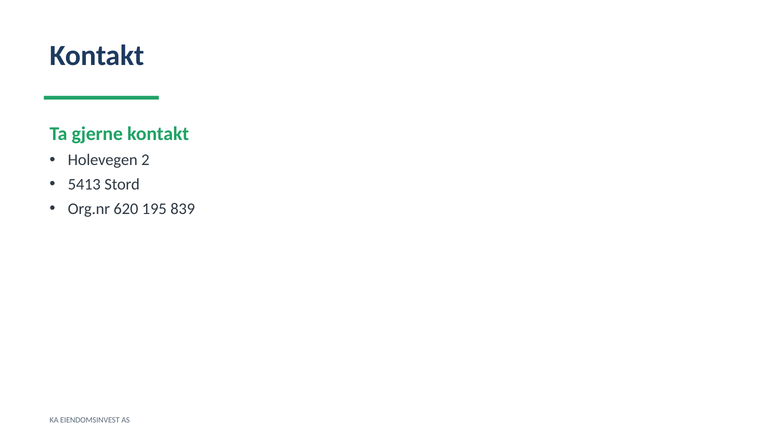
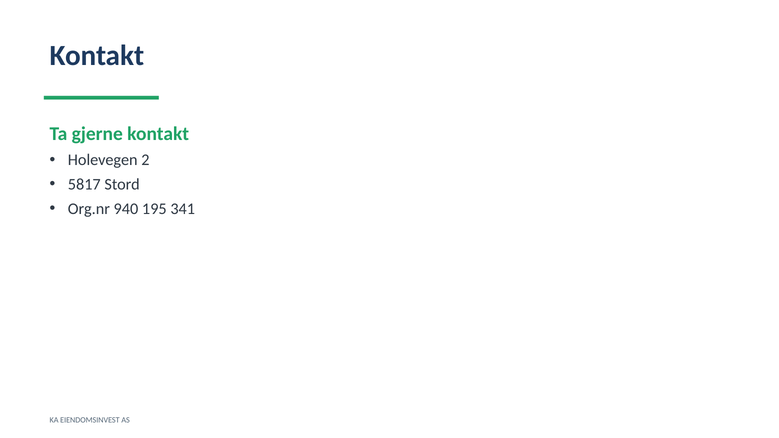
5413: 5413 -> 5817 (84, 185)
620: 620 -> 940 (126, 209)
839: 839 -> 341 (183, 209)
